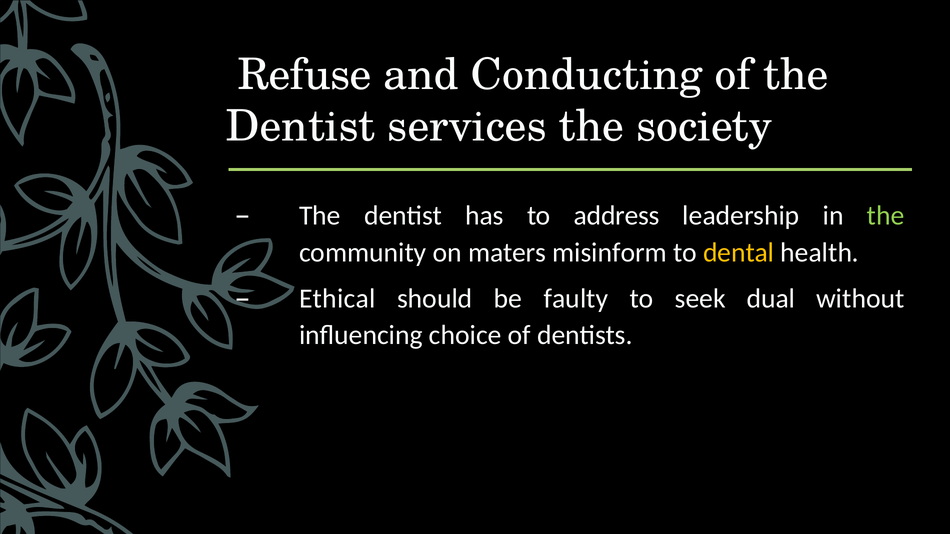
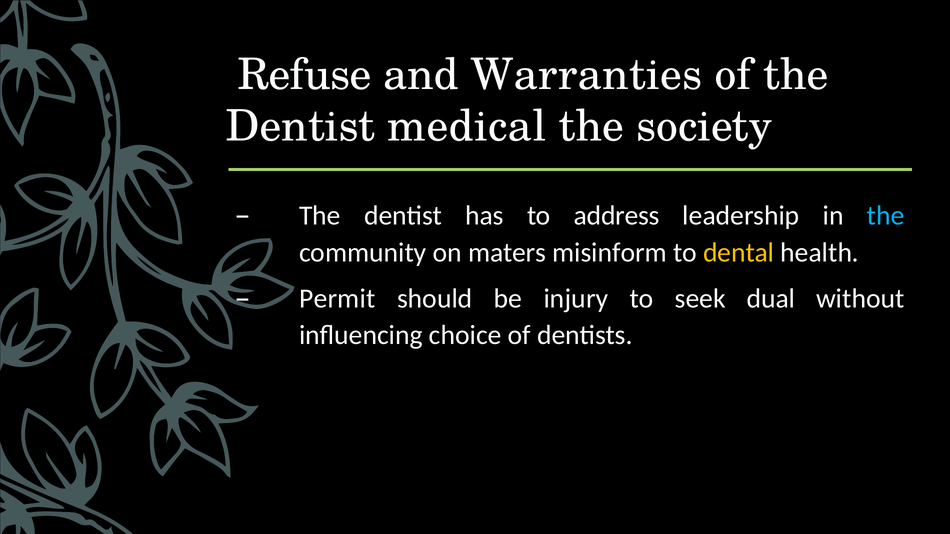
Conducting: Conducting -> Warranties (587, 75)
services: services -> medical (467, 127)
the colour: light green -> light blue (886, 216)
Ethical: Ethical -> Permit (337, 299)
faulty: faulty -> injury (576, 299)
